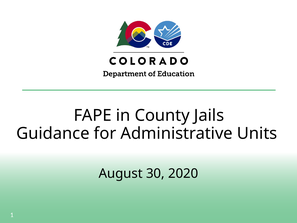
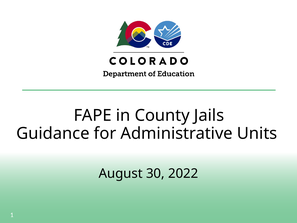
2020: 2020 -> 2022 (183, 173)
